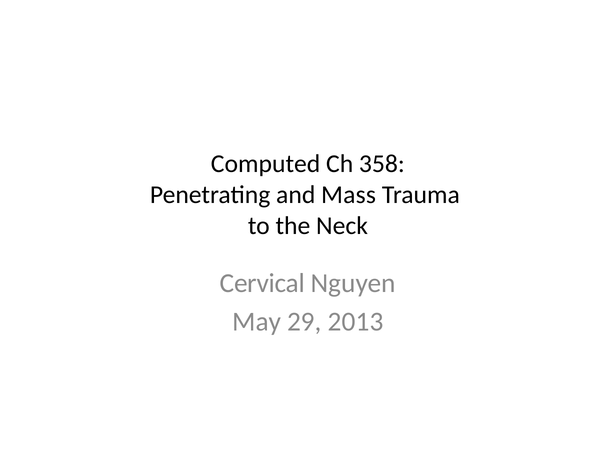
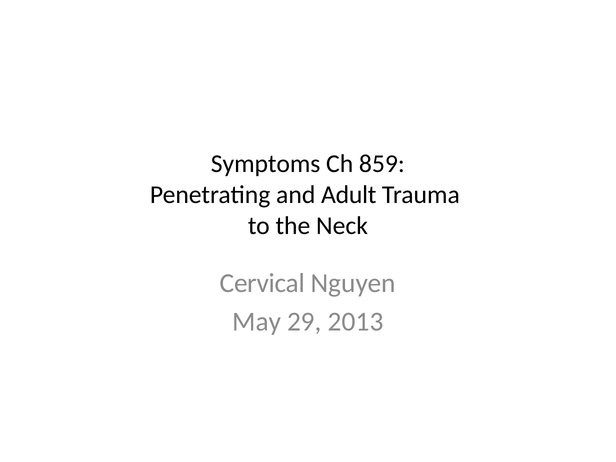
Computed: Computed -> Symptoms (266, 164)
358: 358 -> 859 (382, 164)
Mass: Mass -> Adult (349, 195)
